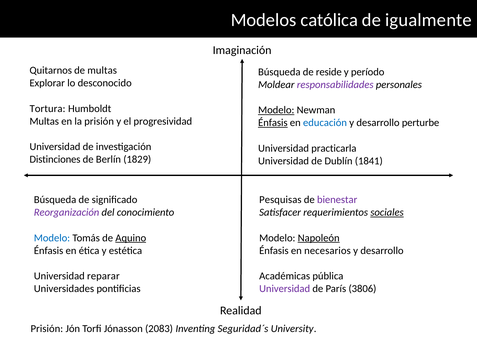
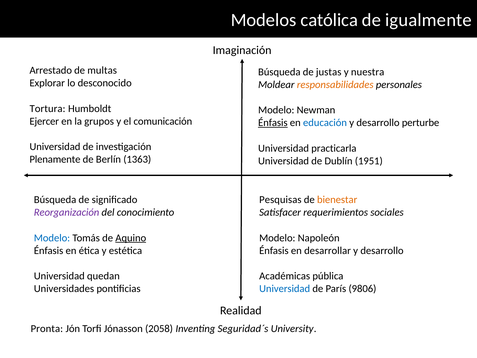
Quitarnos: Quitarnos -> Arrestado (51, 70)
reside: reside -> justas (329, 72)
período: período -> nuestra (368, 72)
responsabilidades colour: purple -> orange (335, 85)
Modelo underline: present -> none (276, 110)
Multas: Multas -> Ejercer (44, 121)
la prisión: prisión -> grupos (99, 121)
progresividad: progresividad -> comunicación (163, 121)
Distinciones: Distinciones -> Plenamente (55, 159)
1829: 1829 -> 1363 (137, 159)
1841: 1841 -> 1951 (369, 161)
bienestar colour: purple -> orange (337, 200)
sociales underline: present -> none (387, 212)
Napoleón underline: present -> none (319, 238)
necesarios: necesarios -> desarrollar (328, 250)
reparar: reparar -> quedan (103, 276)
Universidad colour: purple -> blue (285, 289)
3806: 3806 -> 9806 (362, 289)
Prisión: Prisión -> Pronta (47, 328)
2083: 2083 -> 2058 (159, 328)
